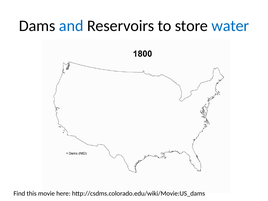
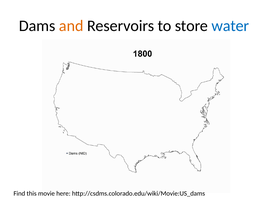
and colour: blue -> orange (71, 26)
